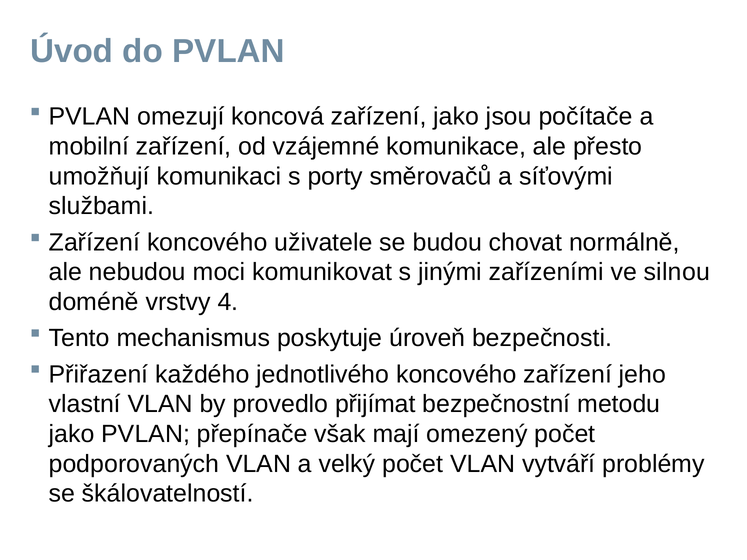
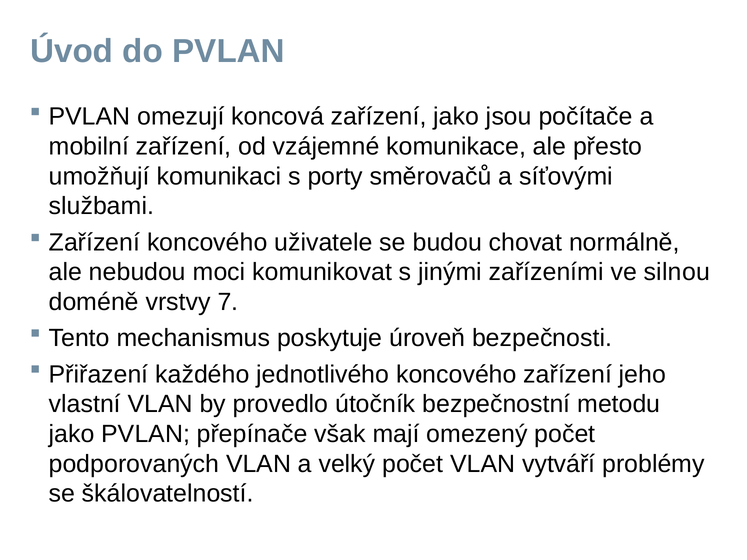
4: 4 -> 7 (228, 302)
přijímat: přijímat -> útočník (375, 404)
